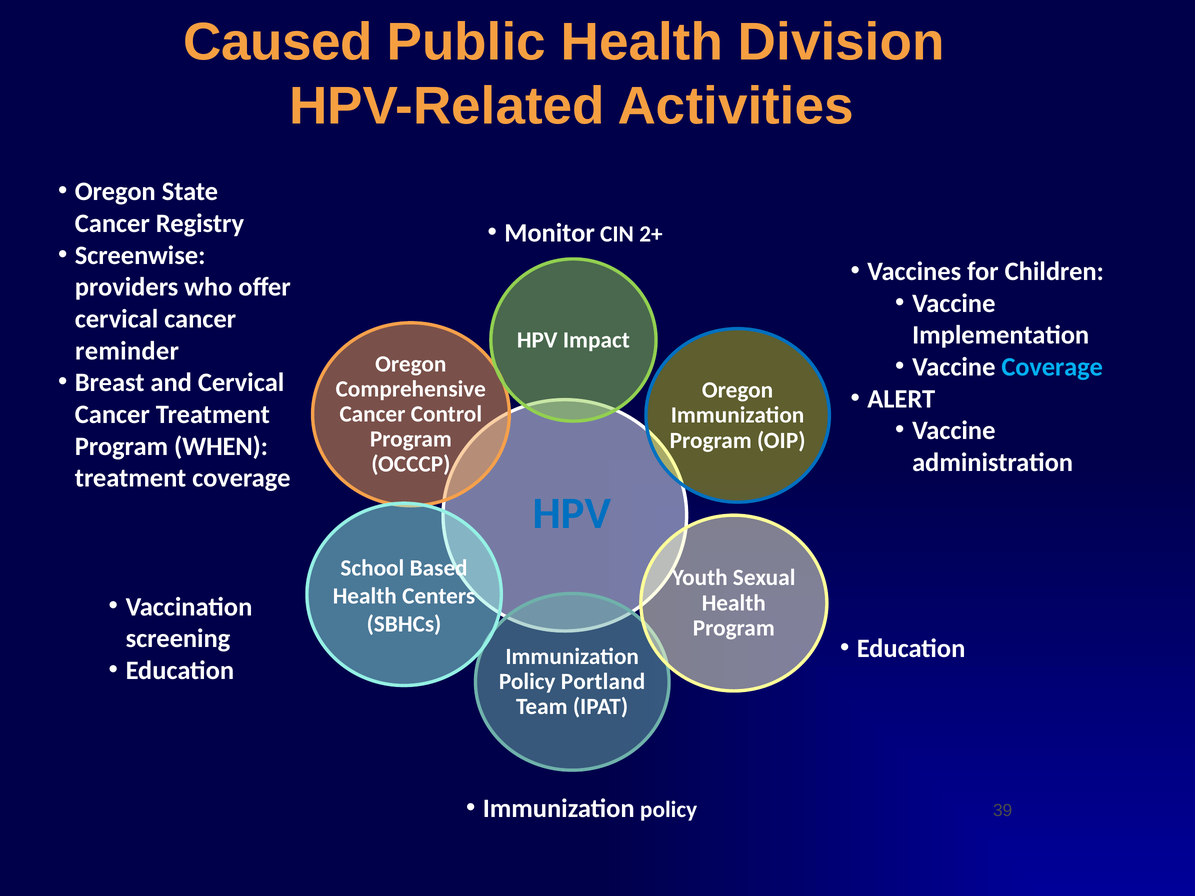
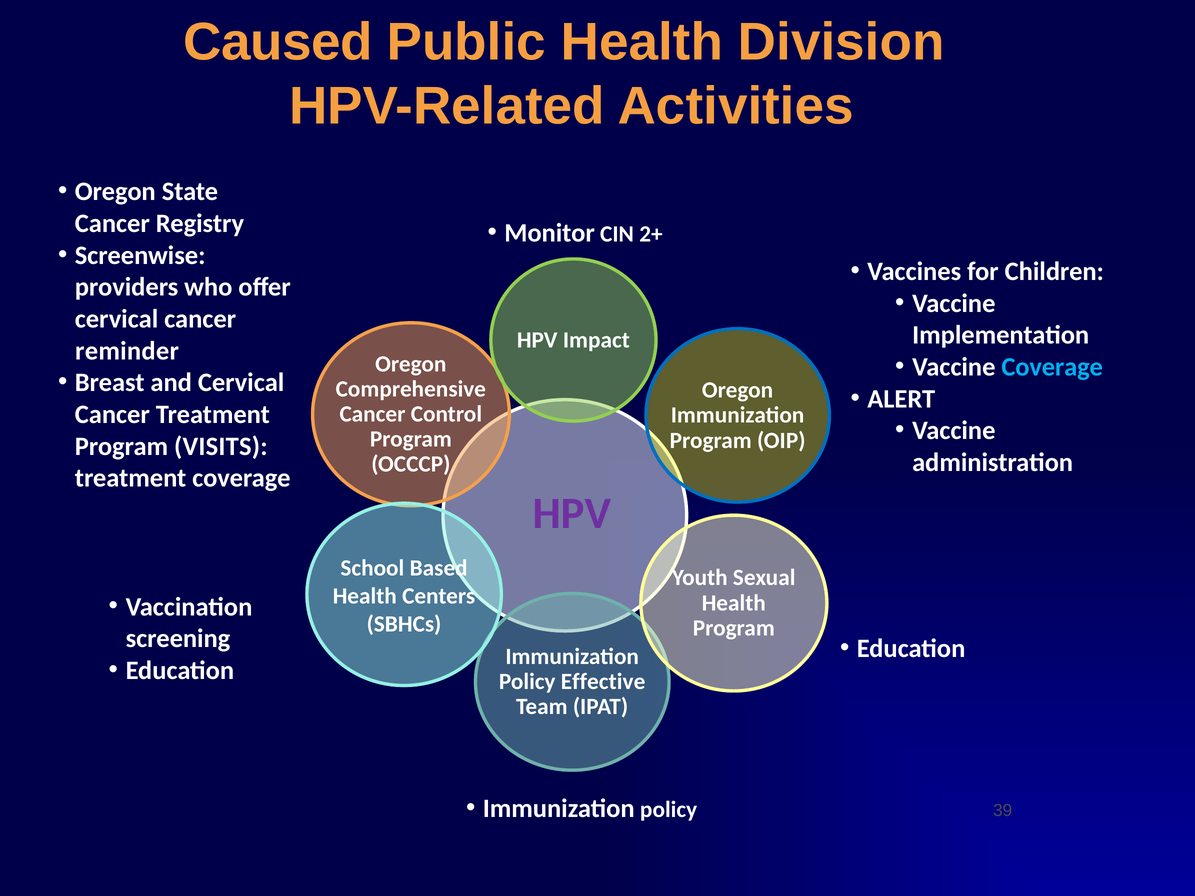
WHEN: WHEN -> VISITS (221, 447)
HPV colour: blue -> purple (572, 513)
Portland: Portland -> Effective (603, 682)
